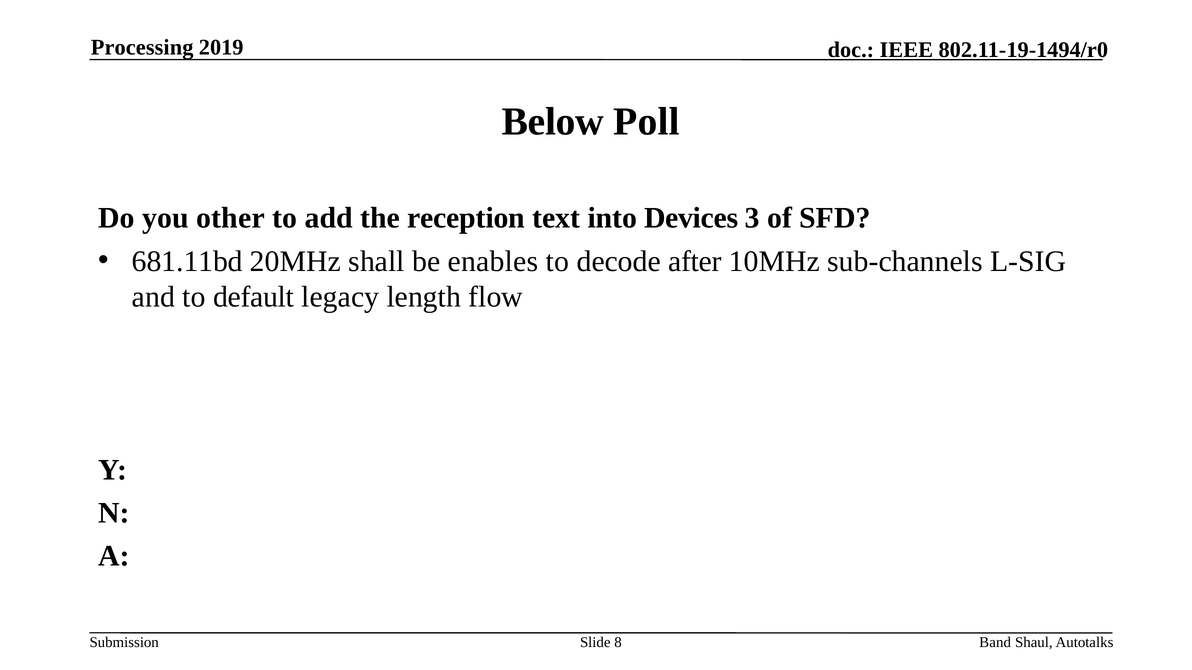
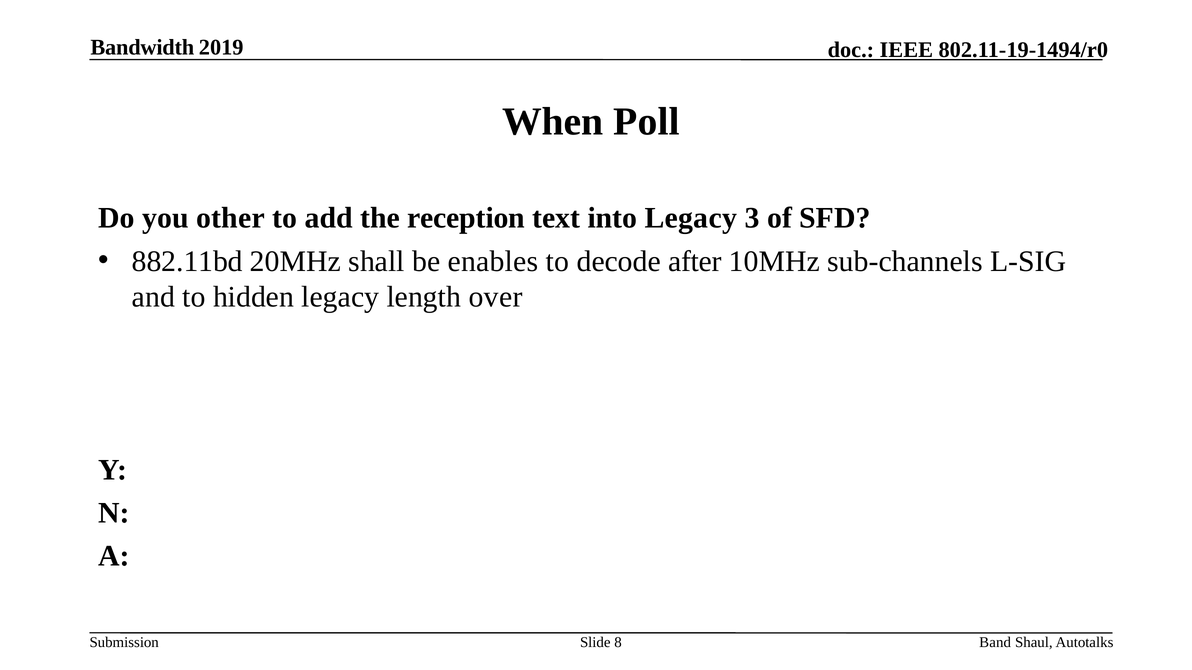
Processing: Processing -> Bandwidth (142, 47)
Below: Below -> When (553, 122)
into Devices: Devices -> Legacy (691, 218)
681.11bd: 681.11bd -> 882.11bd (187, 261)
default: default -> hidden (254, 297)
flow: flow -> over (496, 297)
